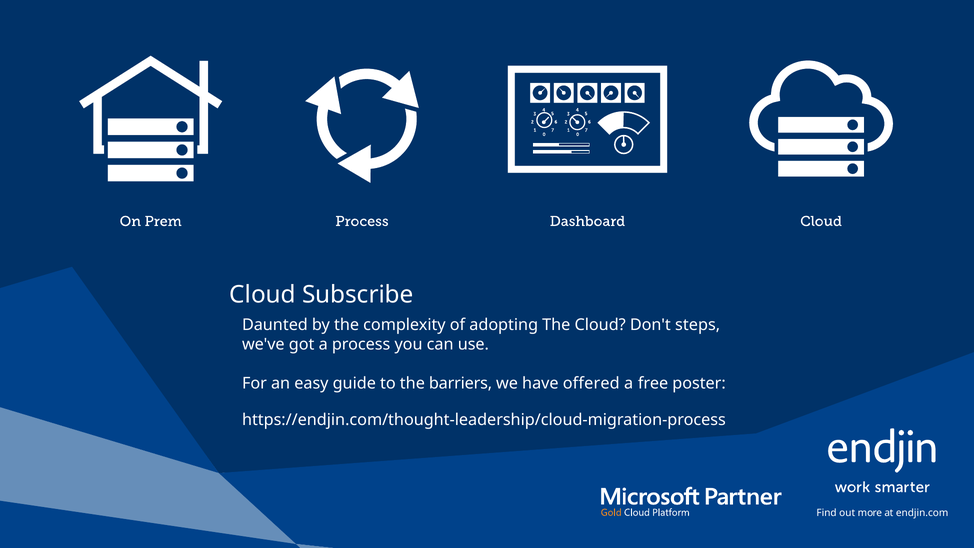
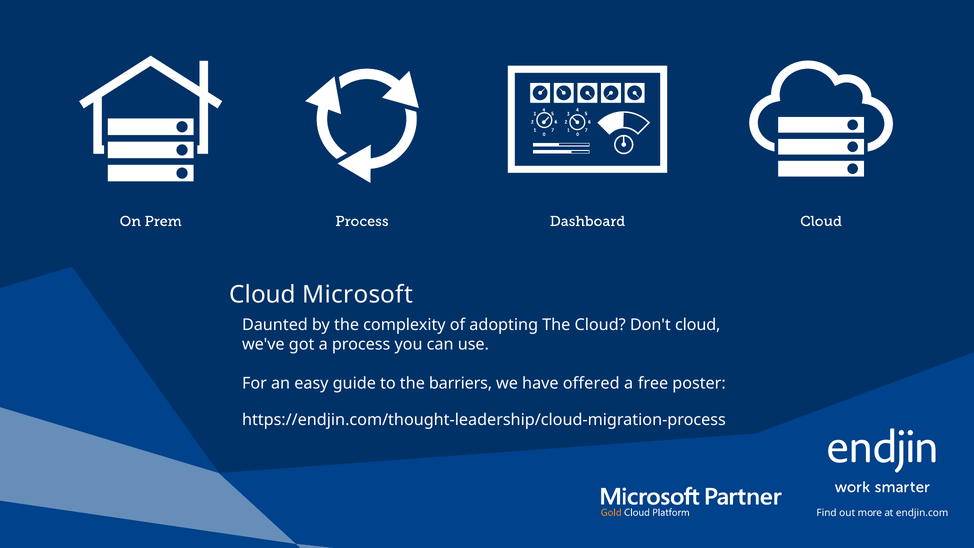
Subscribe: Subscribe -> Microsoft (358, 295)
Don't steps: steps -> cloud (698, 325)
